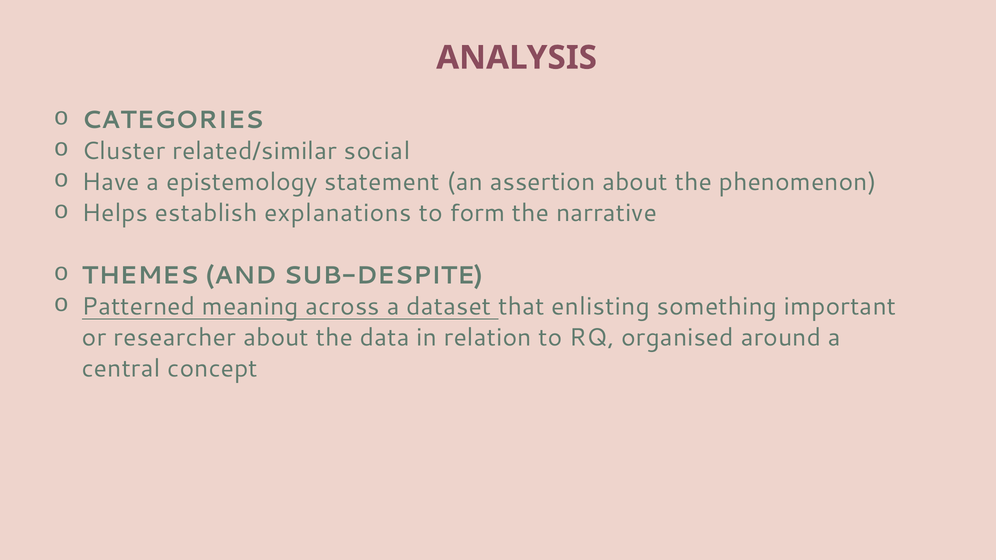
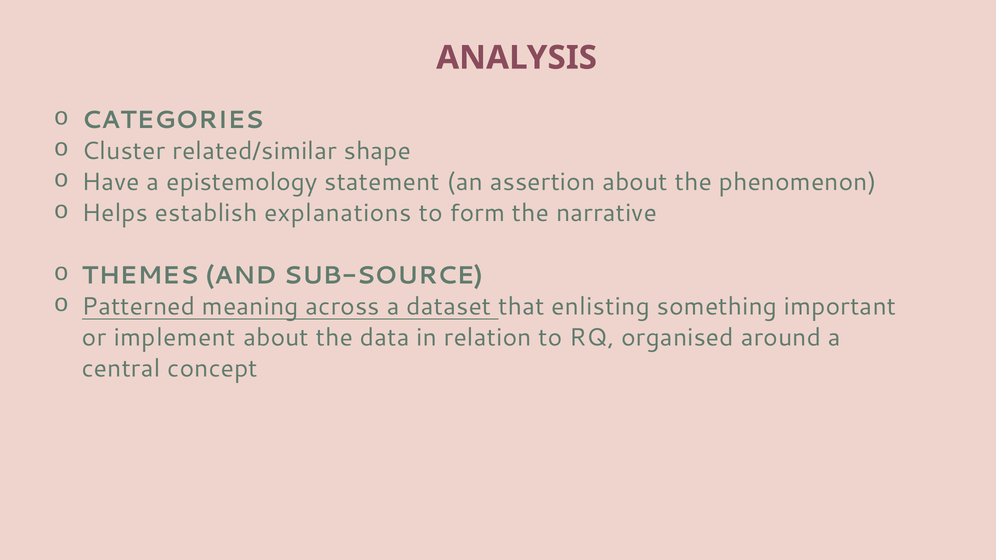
social: social -> shape (377, 151)
SUB-DESPITE: SUB-DESPITE -> SUB-SOURCE (383, 275)
researcher: researcher -> implement (175, 338)
